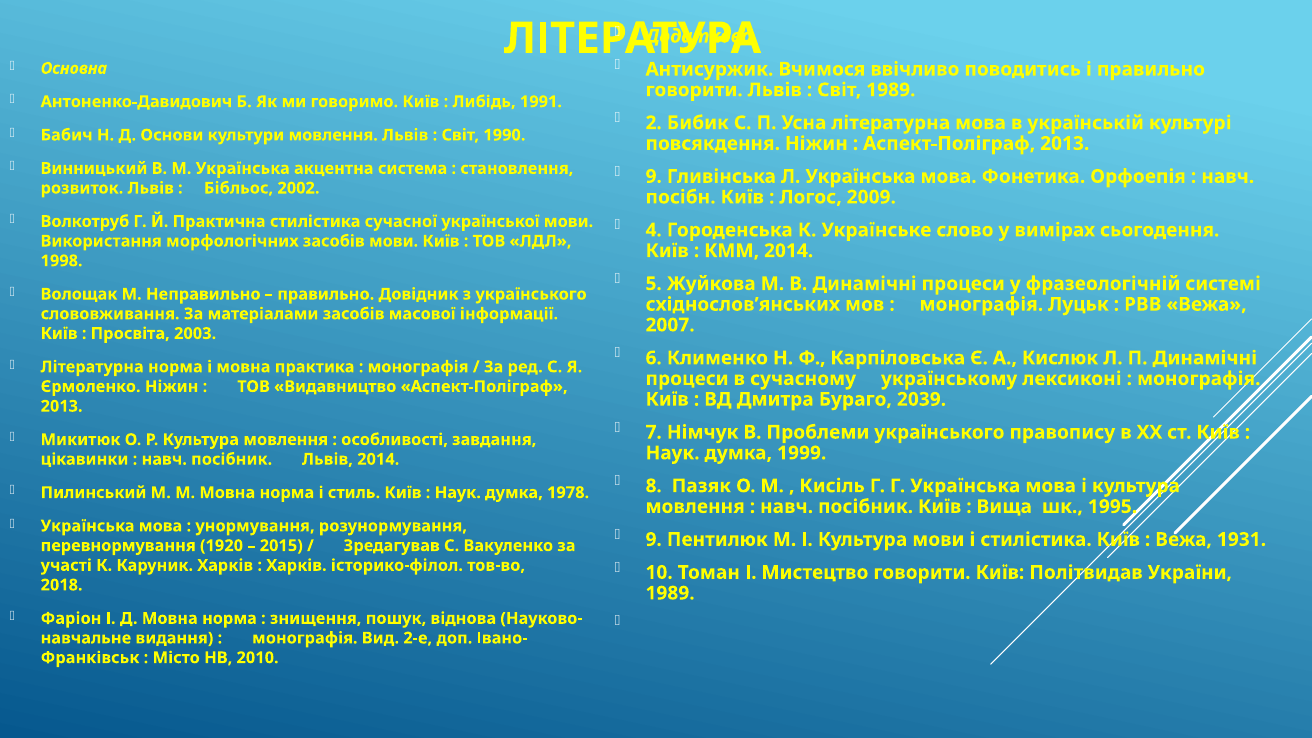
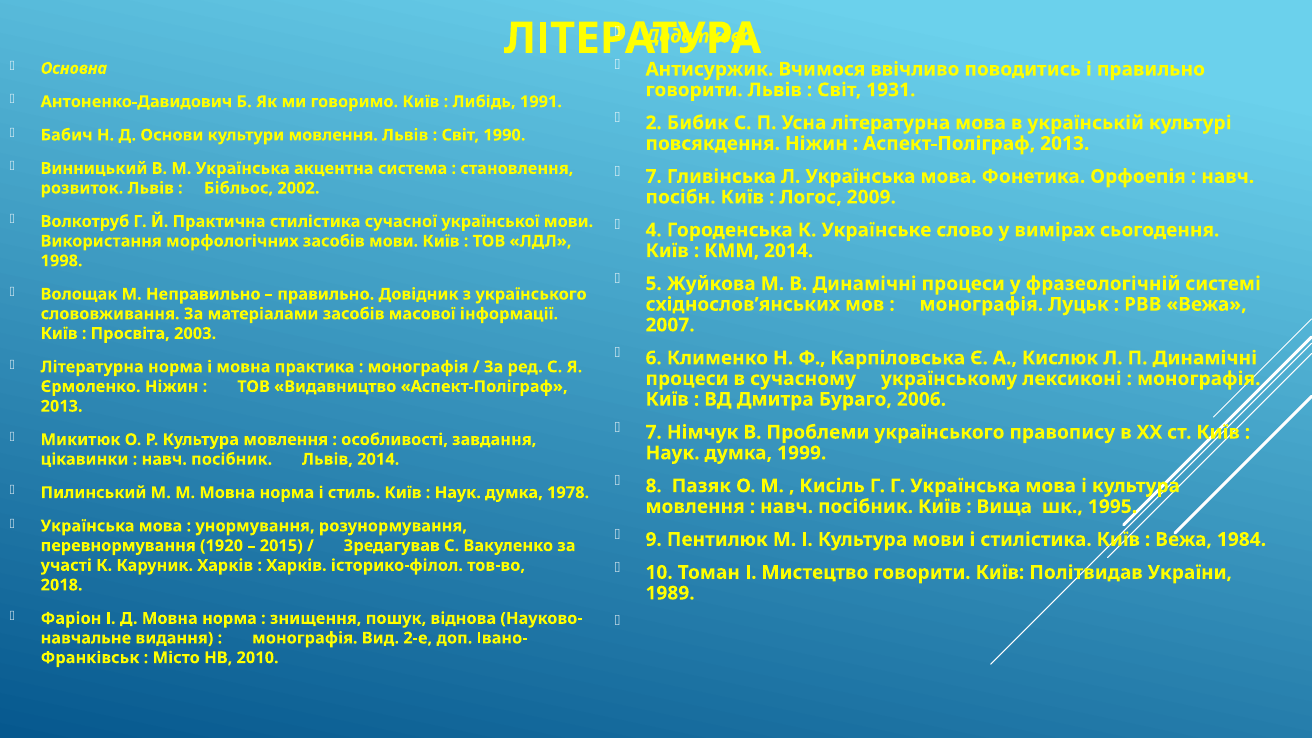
Світ 1989: 1989 -> 1931 (891, 90)
9: 9 -> 7 (654, 176)
2039: 2039 -> 2006 (921, 399)
1931: 1931 -> 1984 (1241, 540)
